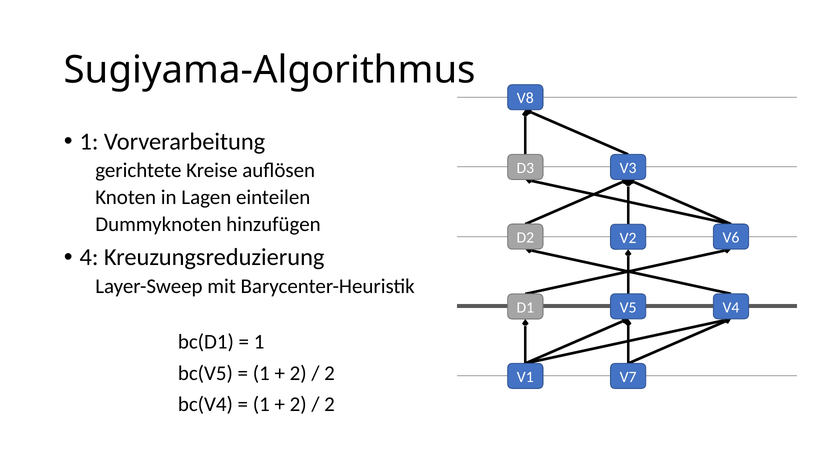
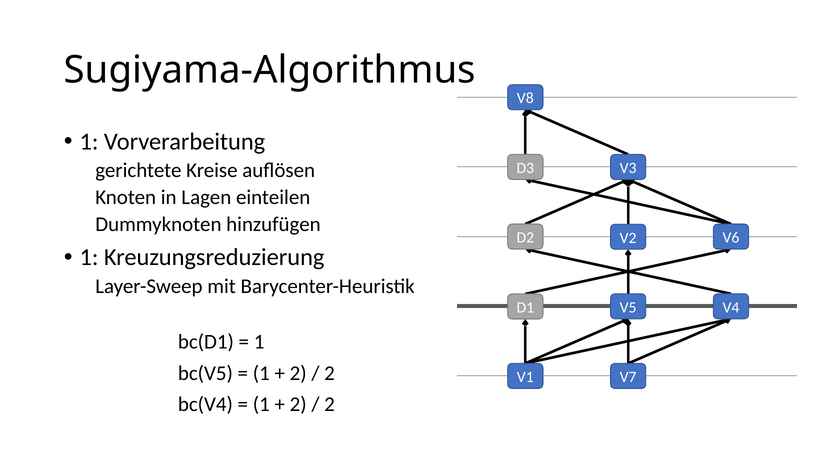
4: 4 -> 1 (89, 258)
